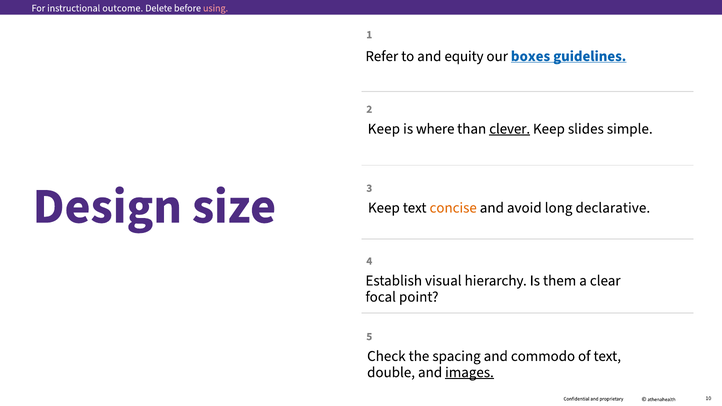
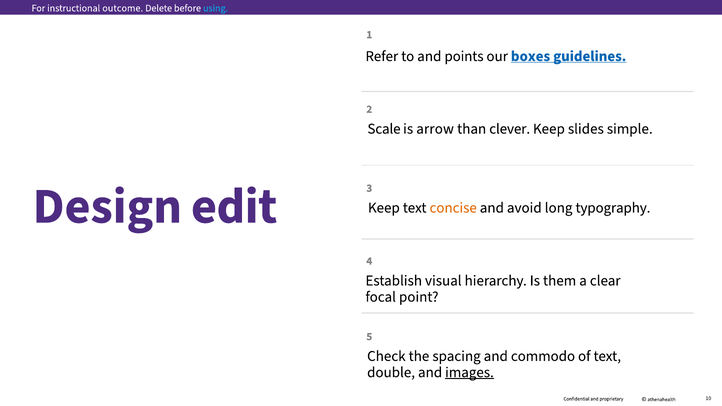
using colour: pink -> light blue (216, 8)
equity: equity -> points (464, 56)
Keep: Keep -> Scale (384, 129)
where: where -> arrow (435, 129)
clever underline: present -> none (510, 129)
size: size -> edit (234, 206)
declarative: declarative -> typography (613, 208)
